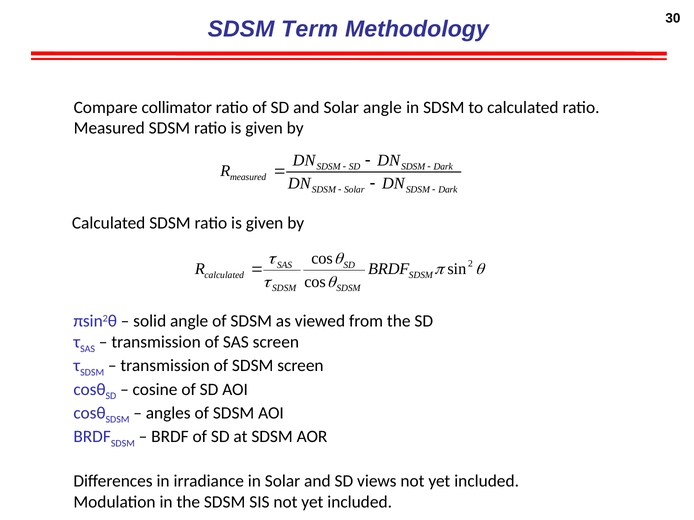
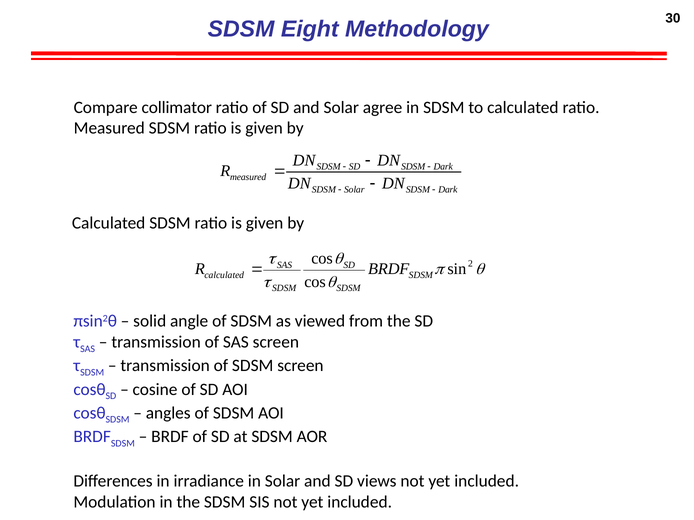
Term: Term -> Eight (310, 29)
Solar angle: angle -> agree (383, 108)
